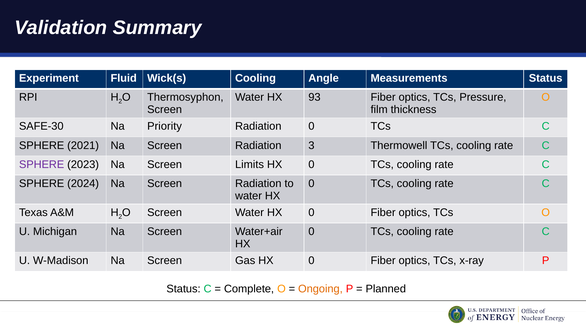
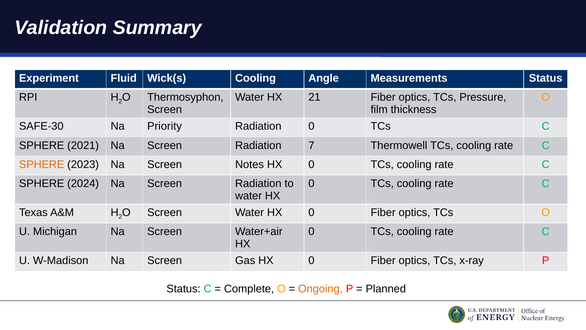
93: 93 -> 21 (314, 97)
3: 3 -> 7 (311, 145)
SPHERE colour: purple -> orange (42, 164)
Limits: Limits -> Notes (250, 164)
